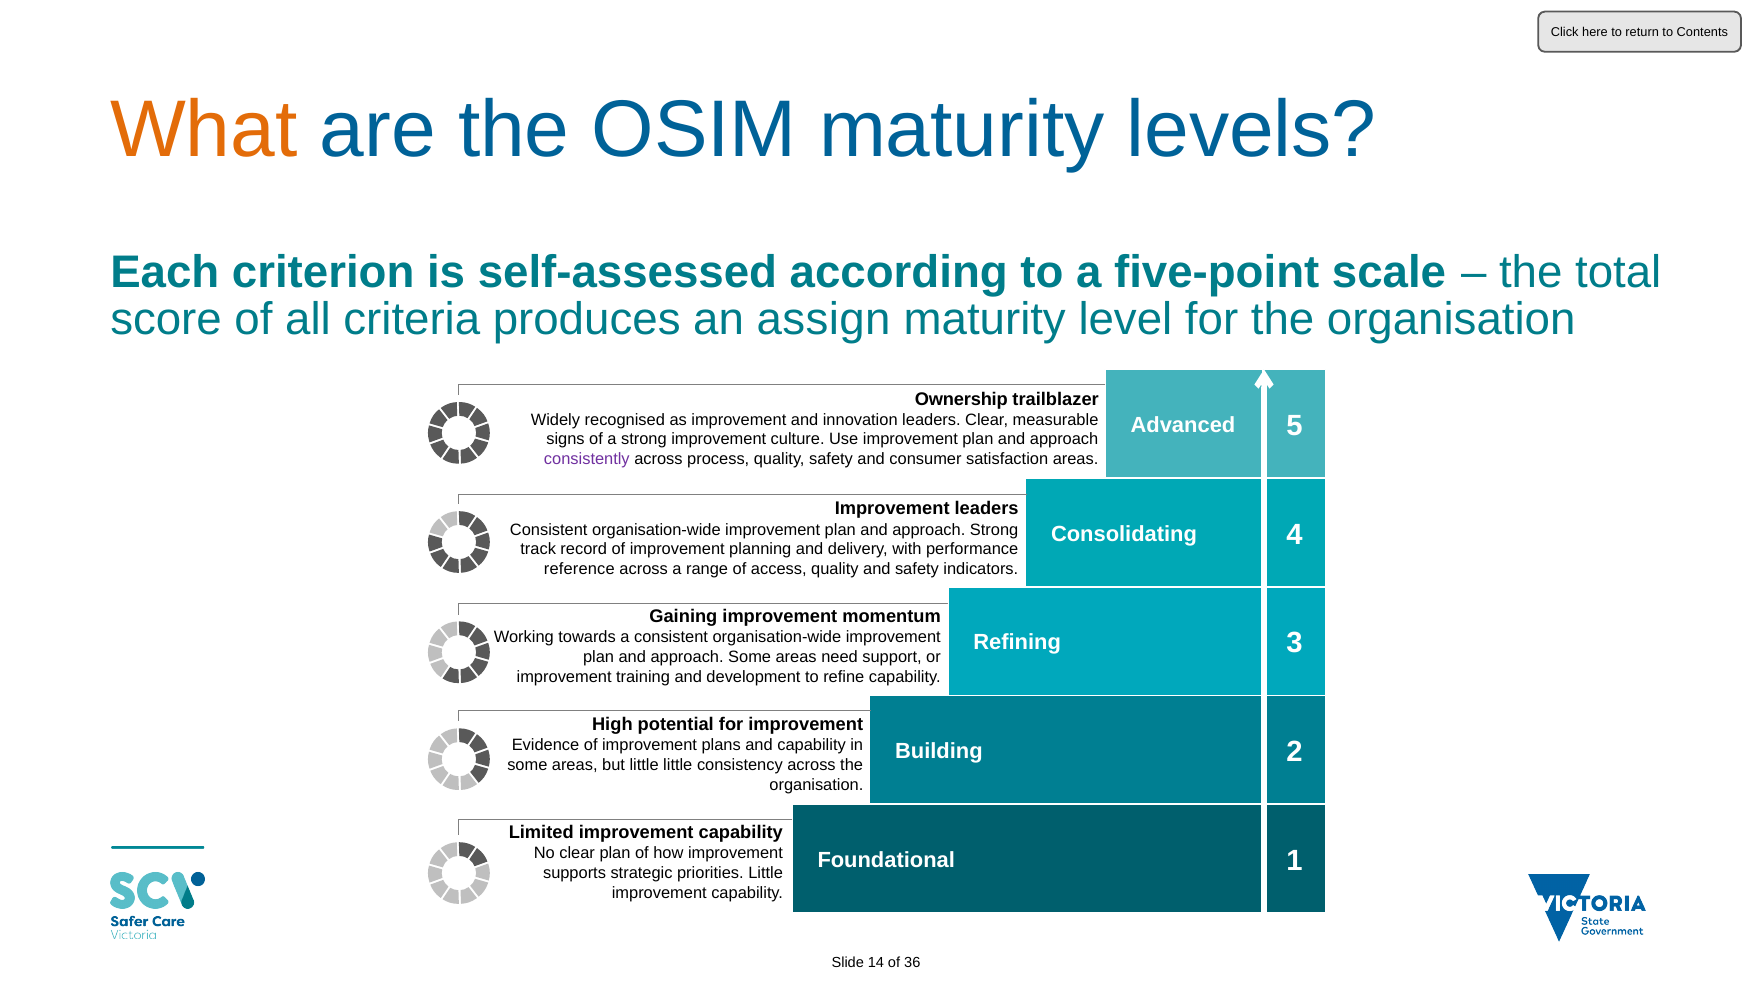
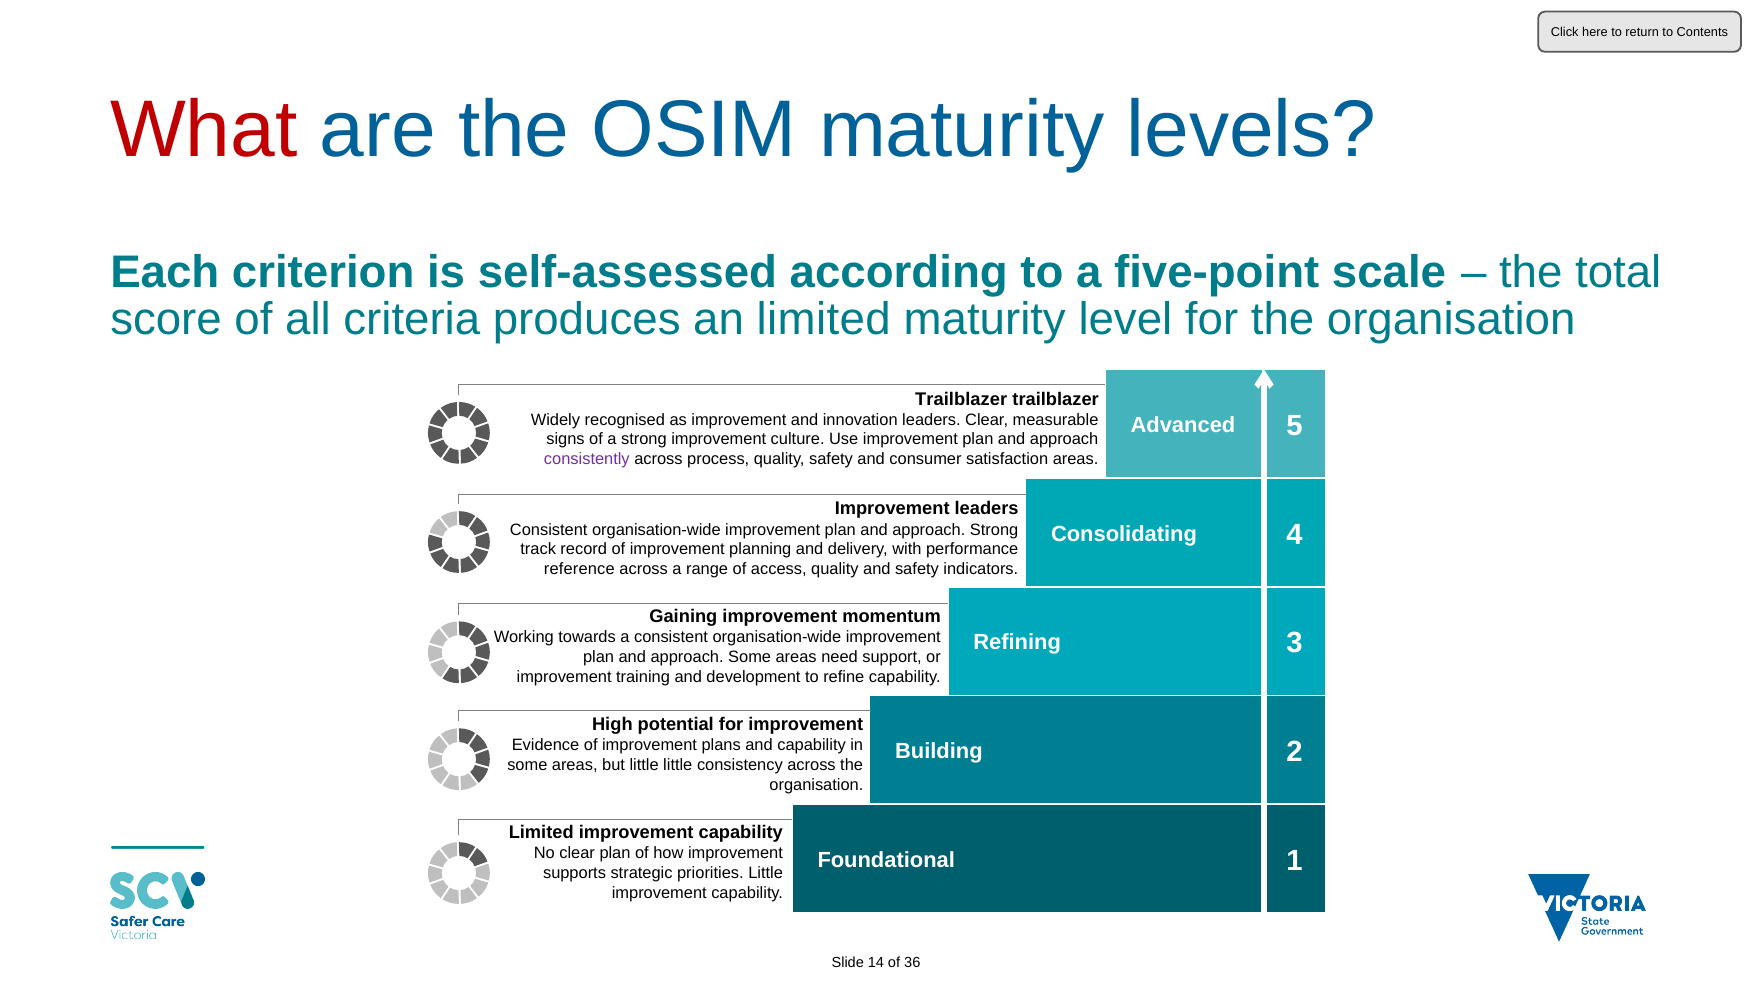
What colour: orange -> red (204, 130)
an assign: assign -> limited (824, 320)
Ownership: Ownership -> Trailblazer (961, 399)
